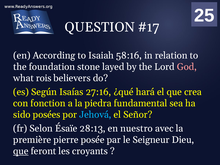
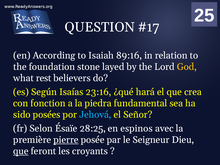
58:16: 58:16 -> 89:16 (129, 55)
God colour: pink -> yellow (187, 67)
rois: rois -> rest (44, 78)
27:16: 27:16 -> 23:16 (98, 92)
28:13: 28:13 -> 28:25 (93, 128)
nuestro: nuestro -> espinos (137, 128)
pierre underline: none -> present (66, 140)
